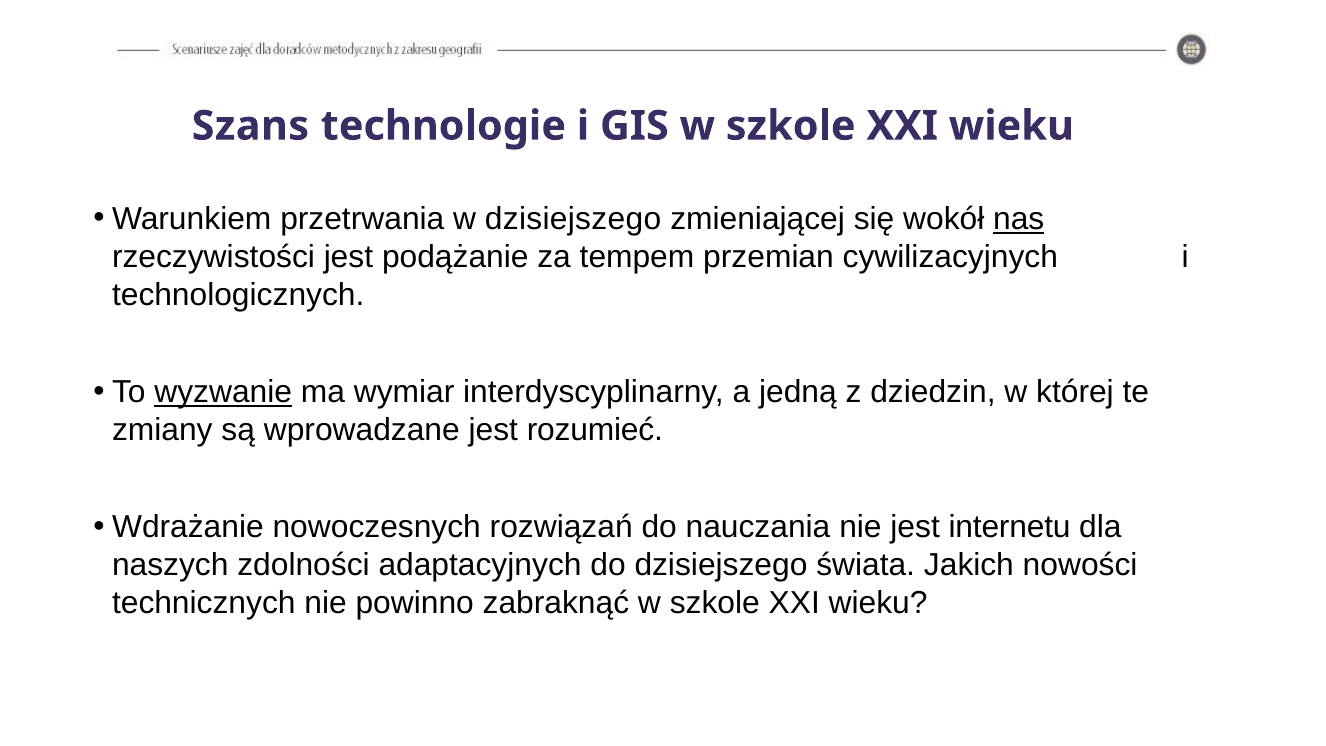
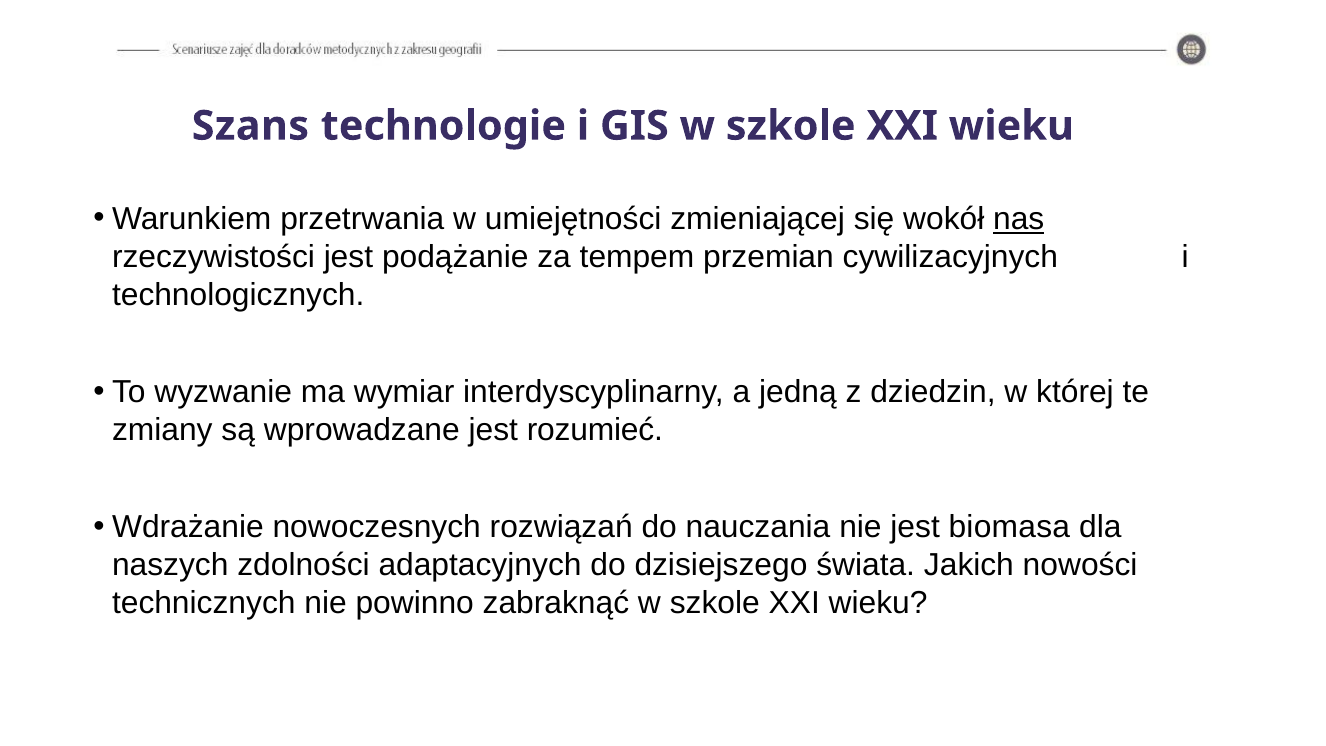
w dzisiejszego: dzisiejszego -> umiejętności (573, 219)
wyzwanie underline: present -> none (223, 392)
internetu: internetu -> biomasa (1009, 527)
